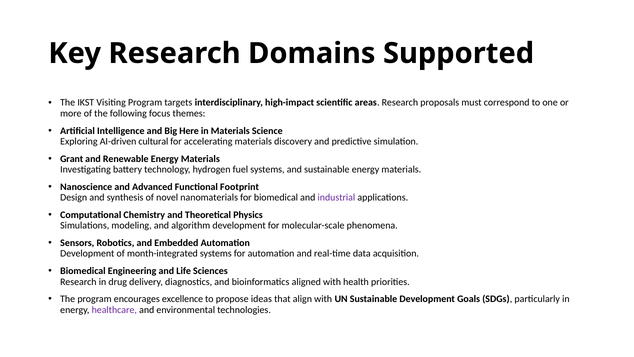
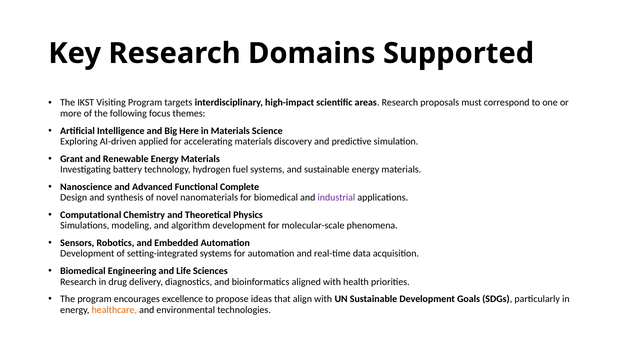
cultural: cultural -> applied (153, 141)
Footprint: Footprint -> Complete (240, 187)
month-integrated: month-integrated -> setting-integrated (162, 253)
healthcare colour: purple -> orange (114, 309)
